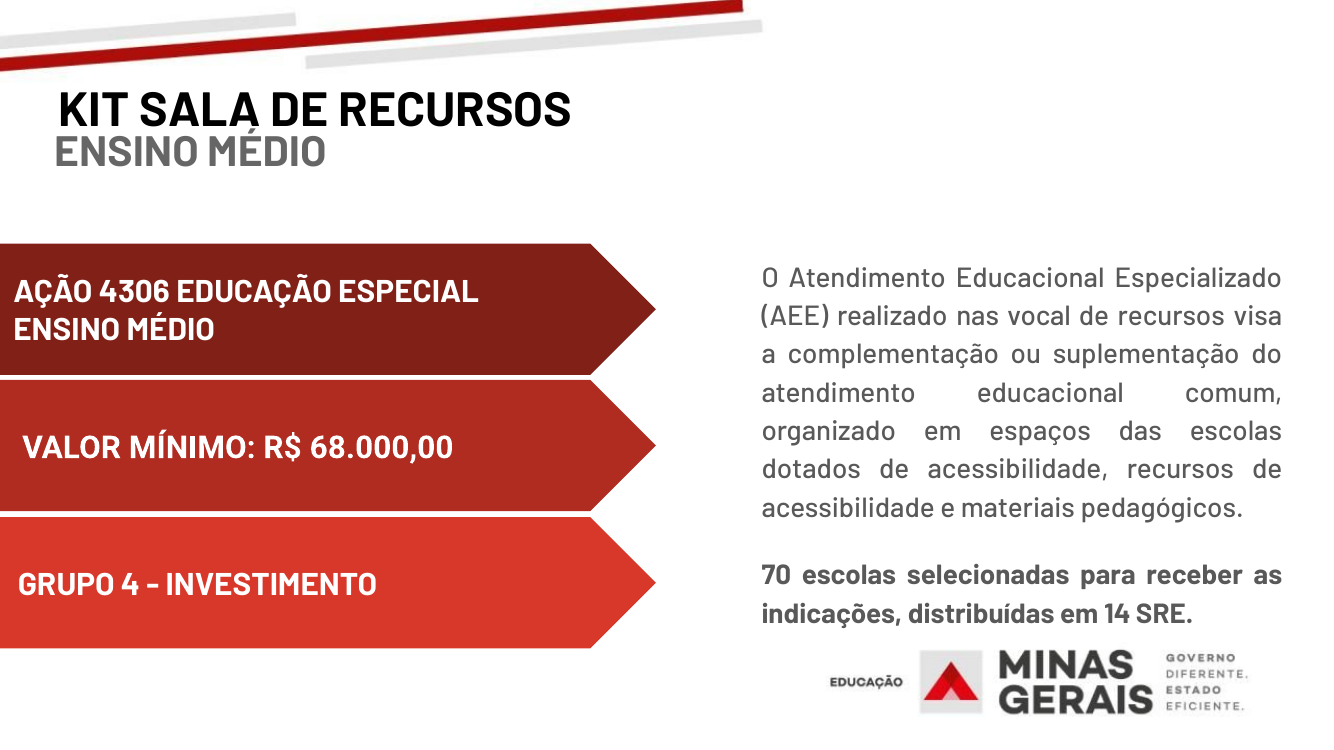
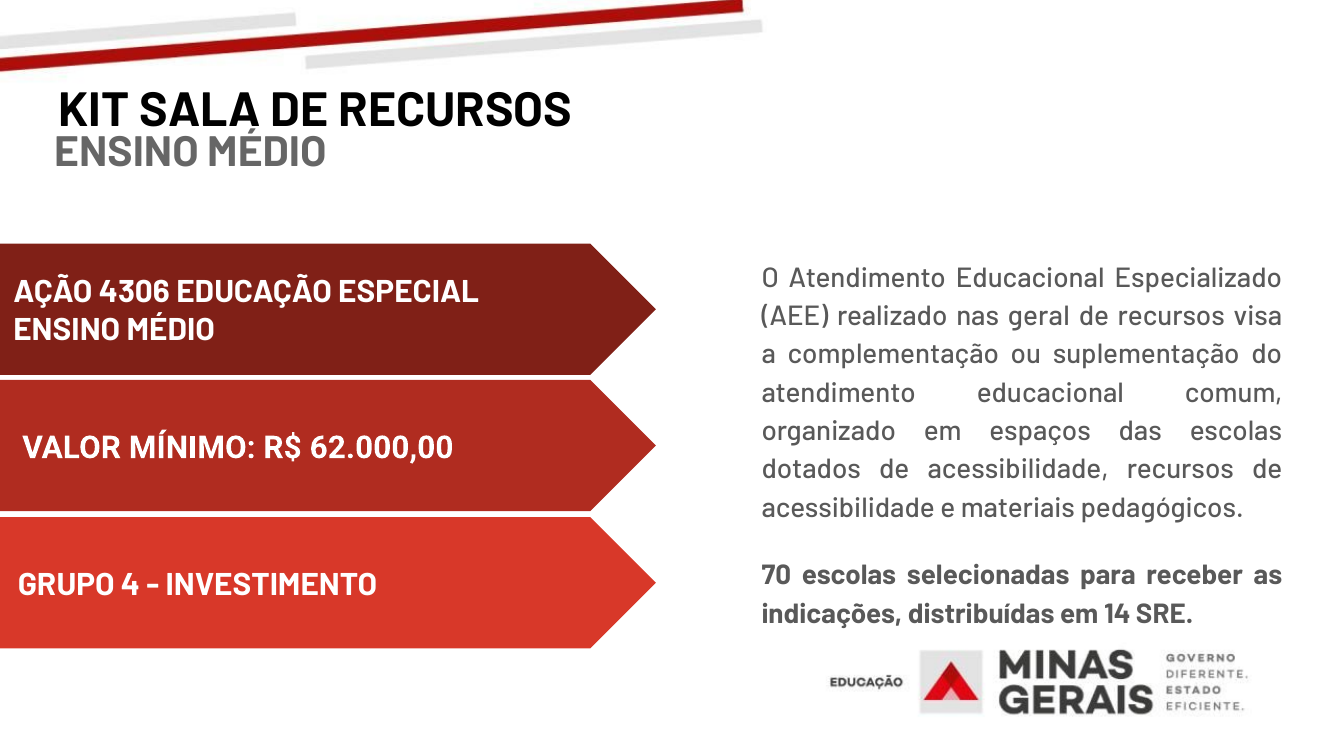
vocal: vocal -> geral (1039, 316)
68.000,00: 68.000,00 -> 62.000,00 (382, 448)
